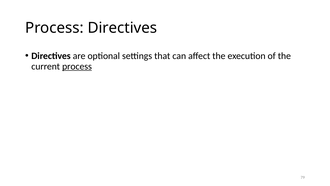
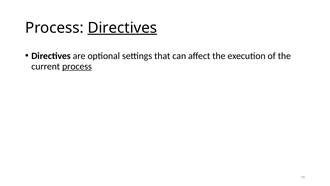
Directives underline: none -> present (122, 28)
